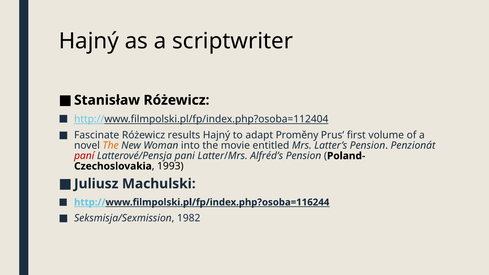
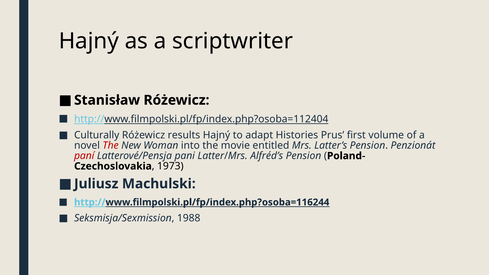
Fascinate: Fascinate -> Culturally (97, 135)
Proměny: Proměny -> Histories (297, 135)
The colour: orange -> red (111, 146)
1993: 1993 -> 1973 (170, 166)
1982: 1982 -> 1988 (189, 218)
